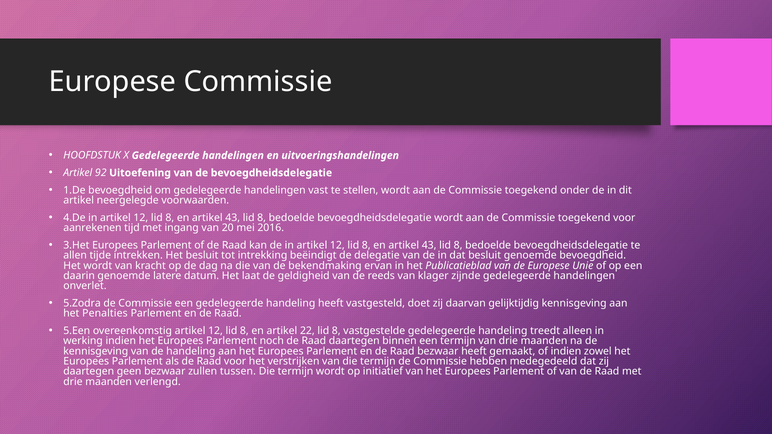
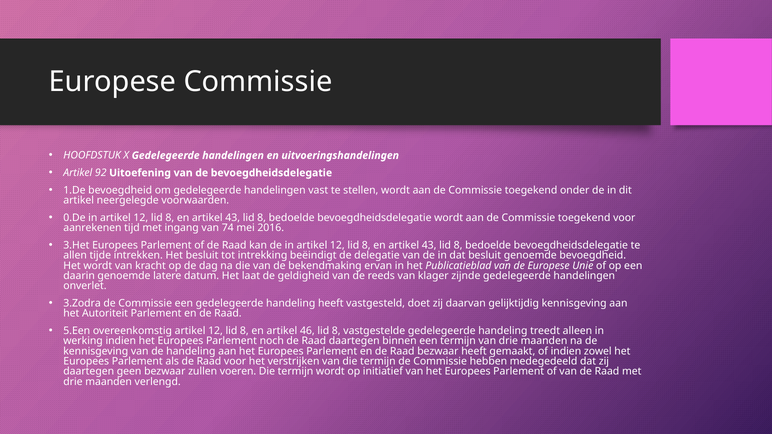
4.De: 4.De -> 0.De (74, 218)
20: 20 -> 74 (228, 228)
5.Zodra: 5.Zodra -> 3.Zodra (82, 304)
Penalties: Penalties -> Autoriteit (105, 314)
22: 22 -> 46 (307, 331)
tussen: tussen -> voeren (238, 372)
